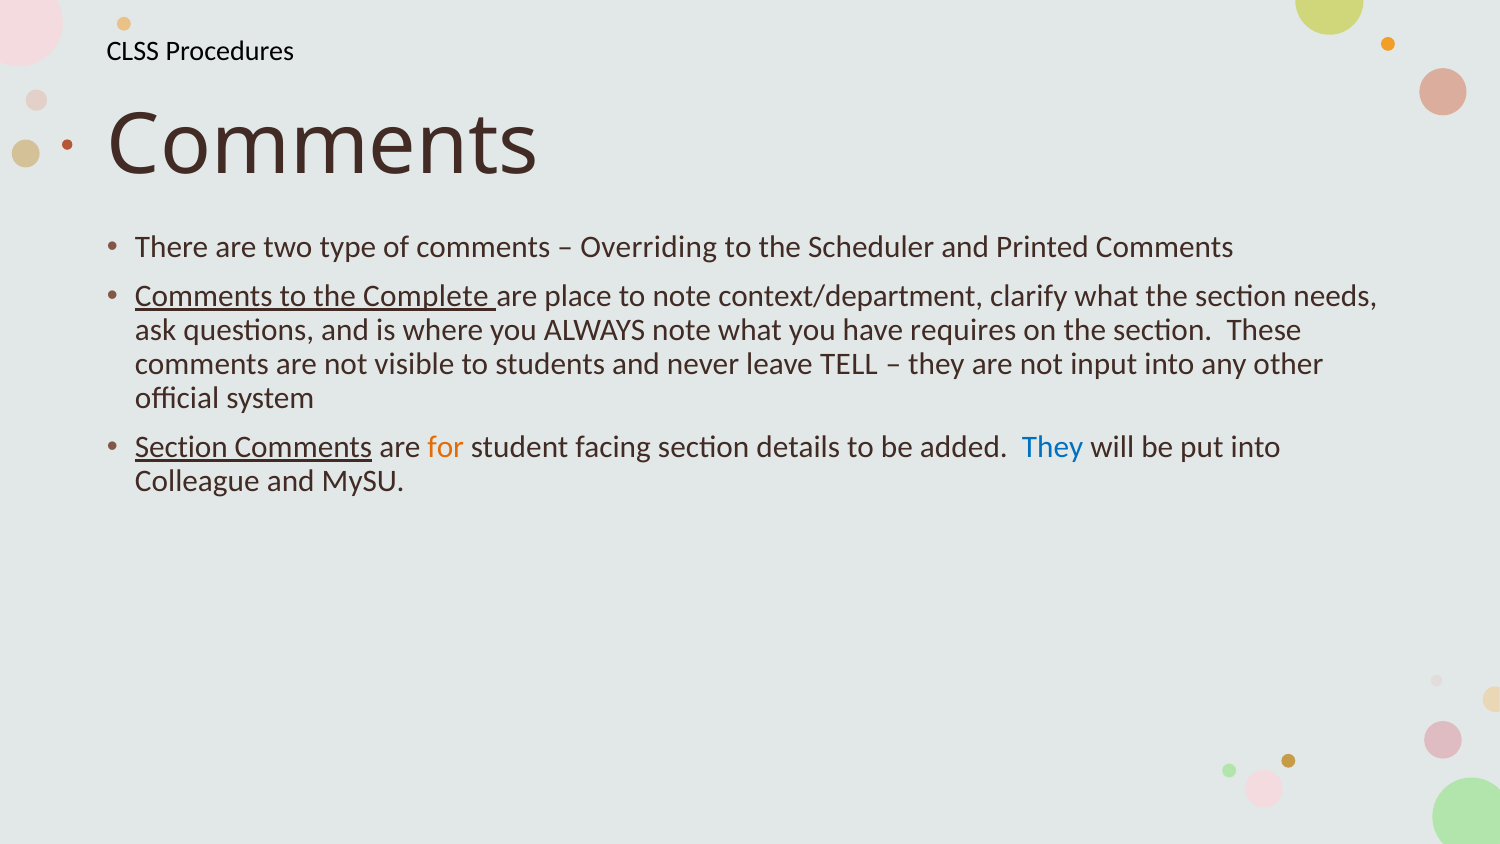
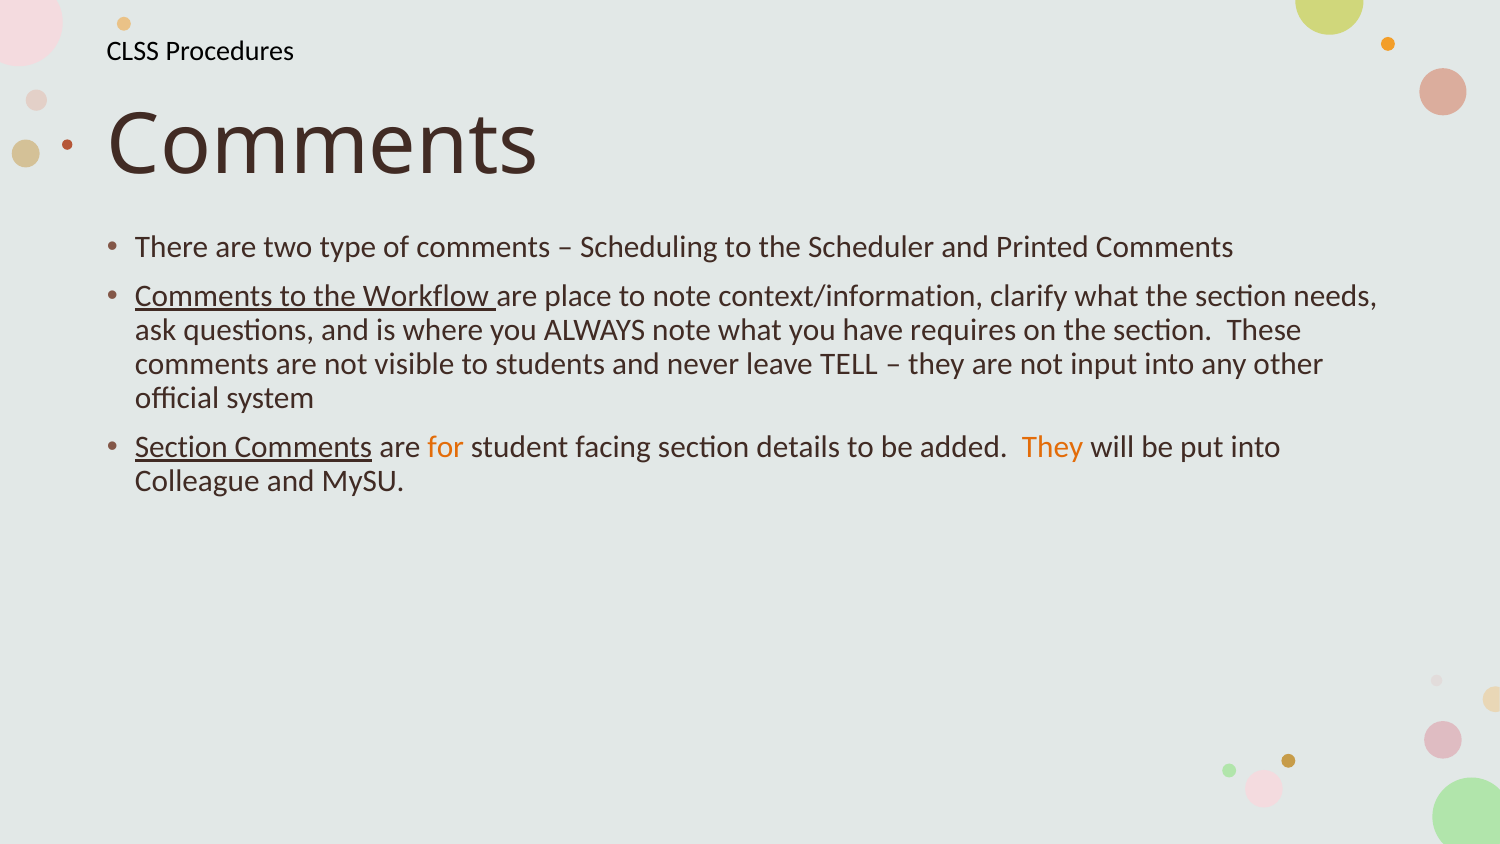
Overriding: Overriding -> Scheduling (649, 247)
Complete: Complete -> Workflow (426, 296)
context/department: context/department -> context/information (851, 296)
They colour: blue -> orange (1053, 447)
